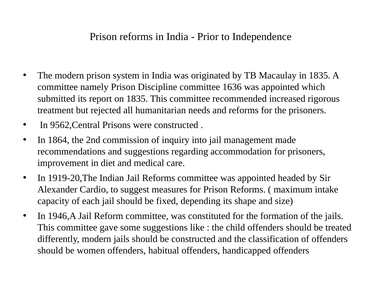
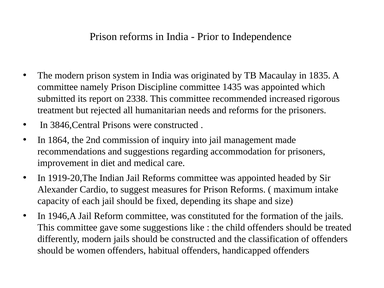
1636: 1636 -> 1435 (232, 87)
on 1835: 1835 -> 2338 (137, 99)
9562,Central: 9562,Central -> 3846,Central (75, 125)
